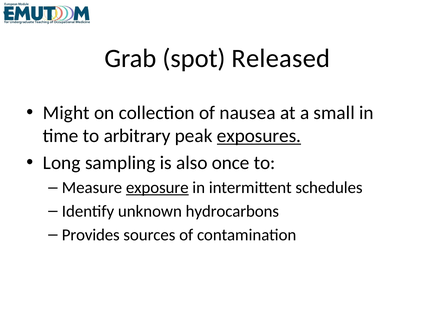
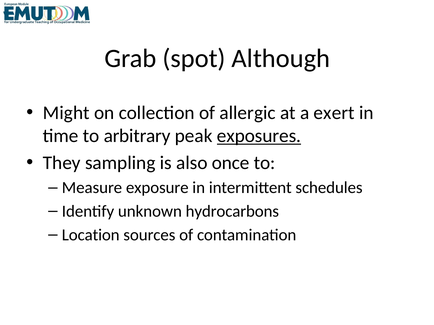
Released: Released -> Although (281, 58)
nausea: nausea -> allergic (248, 113)
small: small -> exert (334, 113)
Long: Long -> They (62, 163)
exposure underline: present -> none (157, 188)
Provides: Provides -> Location (91, 235)
